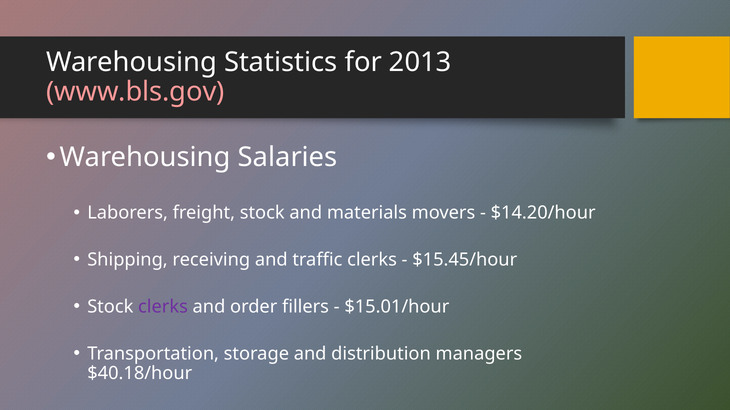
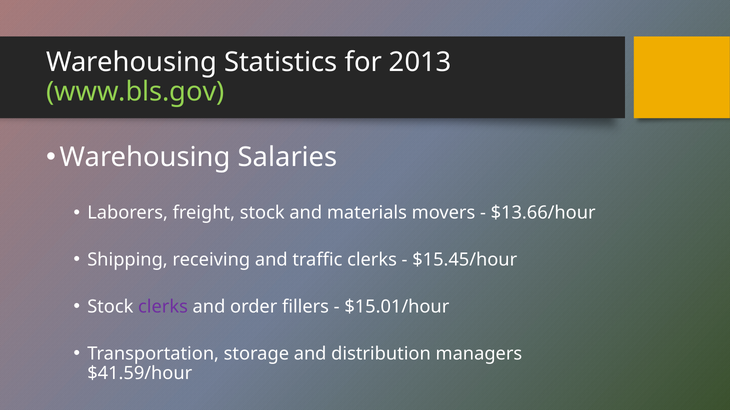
www.bls.gov colour: pink -> light green (135, 92)
$14.20/hour: $14.20/hour -> $13.66/hour (543, 213)
$40.18/hour: $40.18/hour -> $41.59/hour (140, 374)
